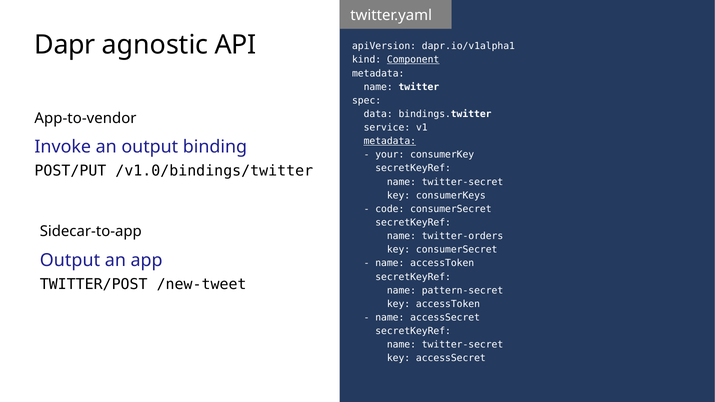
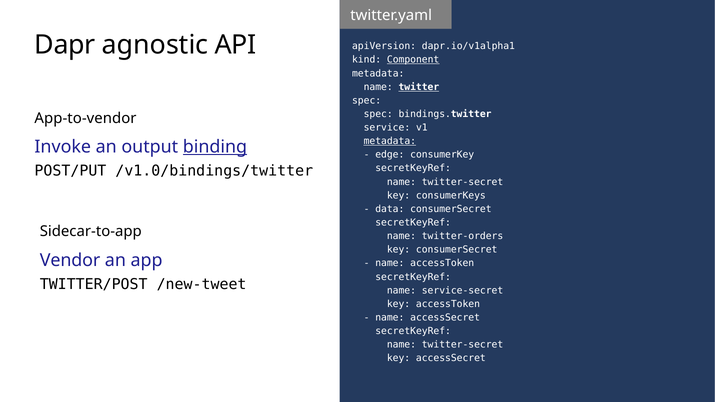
twitter underline: none -> present (419, 87)
data: data -> spec (378, 114)
binding underline: none -> present (215, 147)
your: your -> edge (390, 155)
code: code -> data (390, 209)
Output: Output -> Vendor (70, 260)
pattern-secret: pattern-secret -> service-secret (463, 291)
